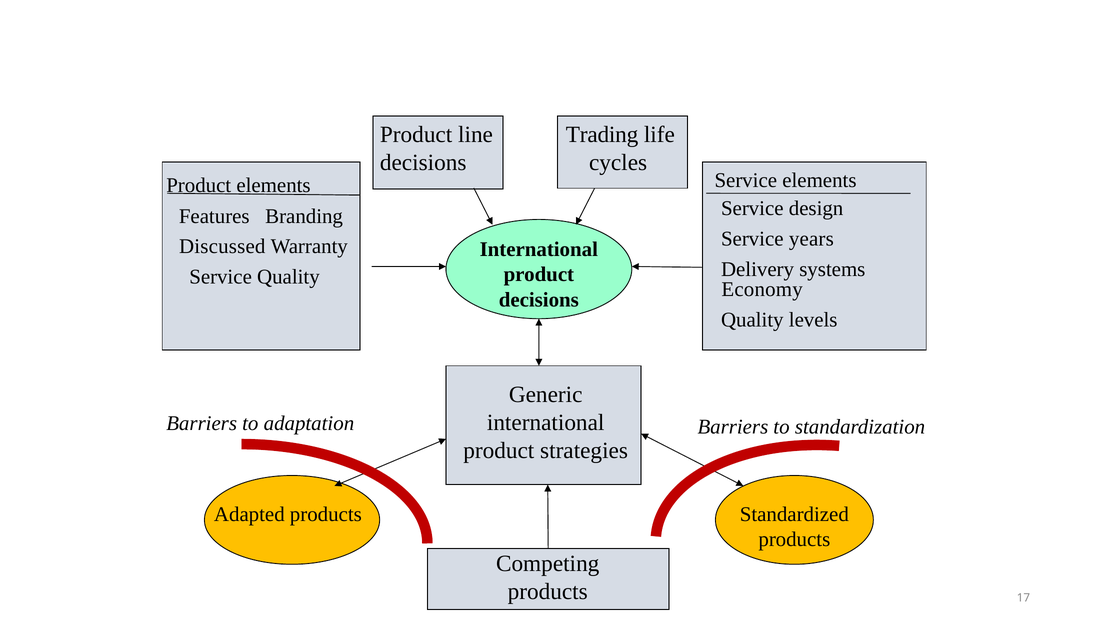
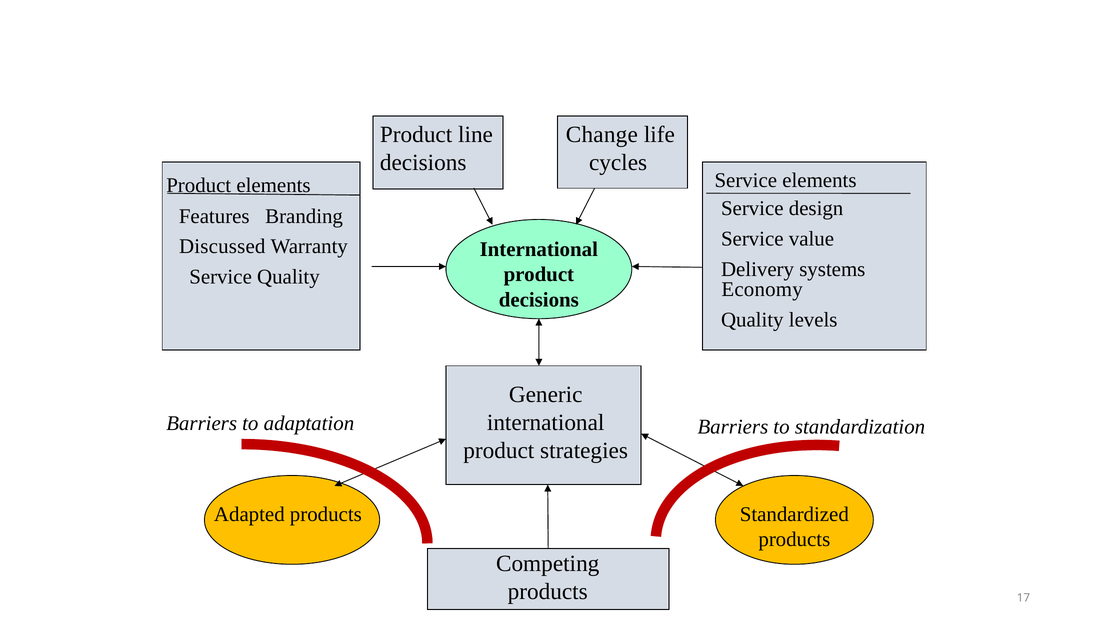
Trading: Trading -> Change (602, 135)
years: years -> value (811, 239)
